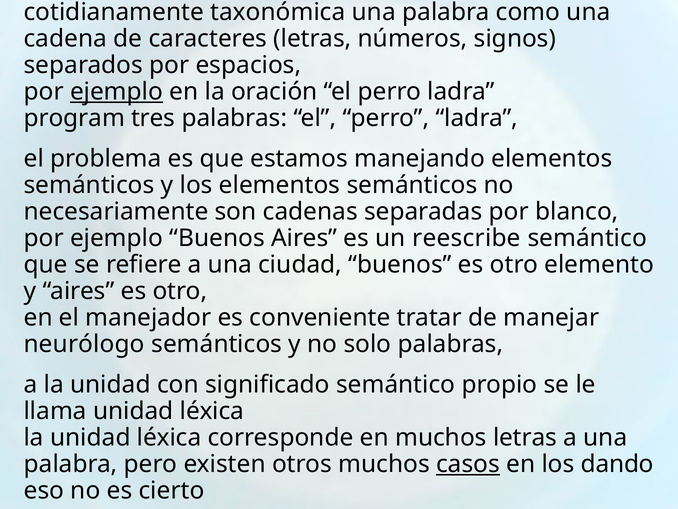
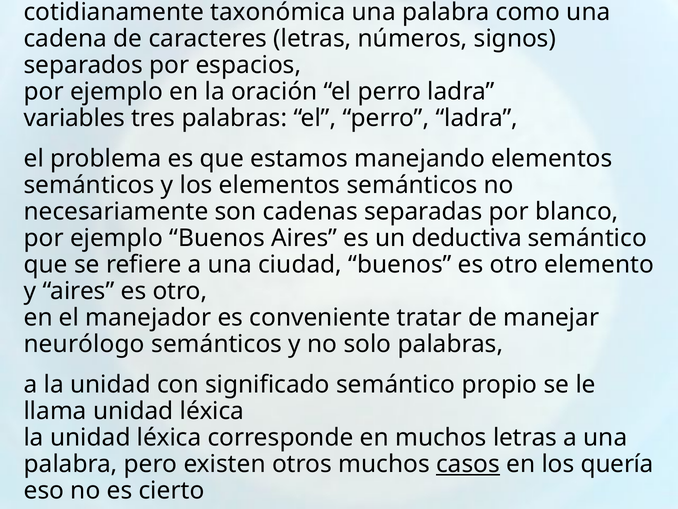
ejemplo underline: present -> none (117, 92)
program: program -> variables (74, 118)
reescribe: reescribe -> deductiva (467, 238)
dando: dando -> quería (617, 464)
